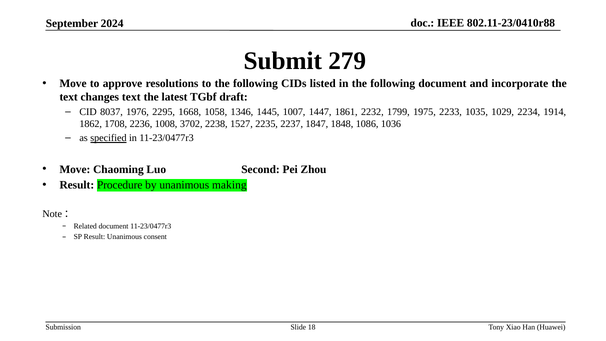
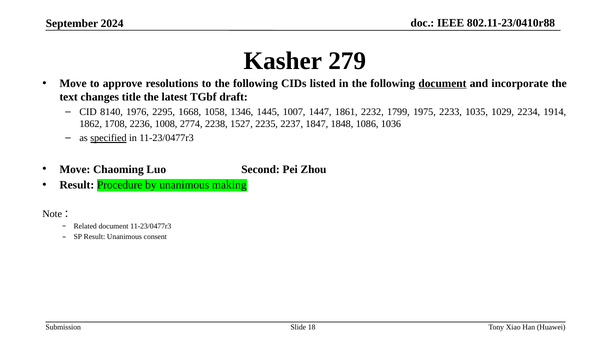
Submit: Submit -> Kasher (283, 61)
document underline: none -> present (442, 83)
changes text: text -> title (131, 97)
8037: 8037 -> 8140 (111, 112)
3702: 3702 -> 2774 (191, 124)
